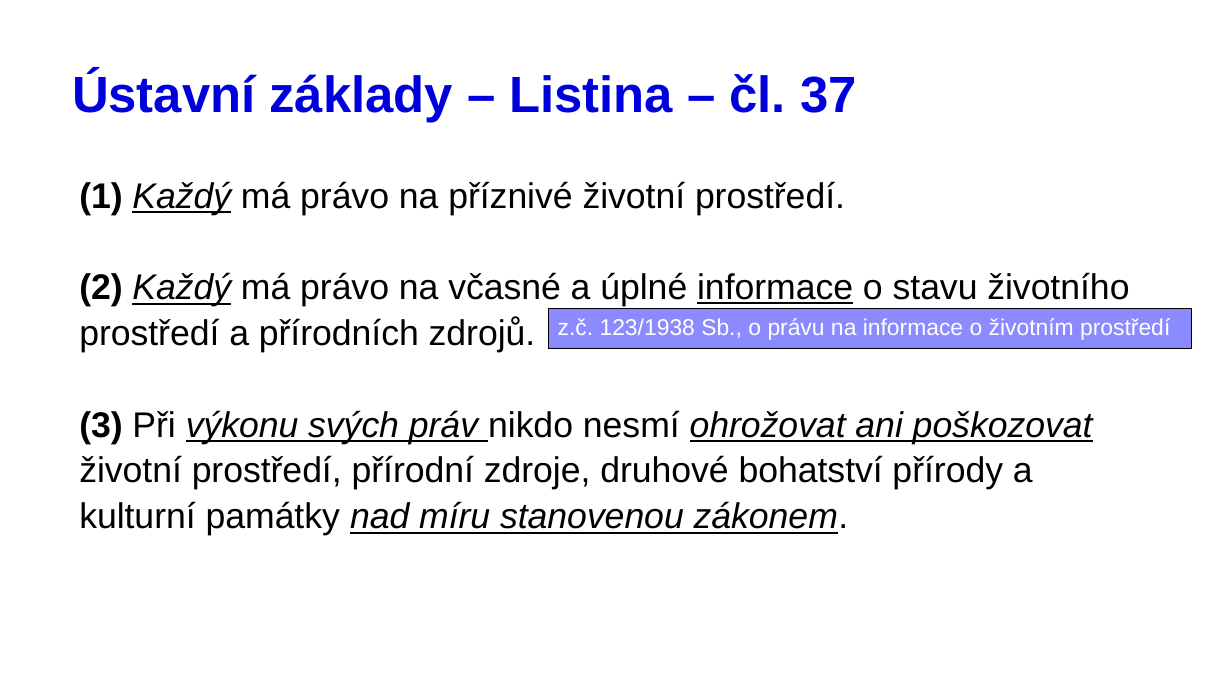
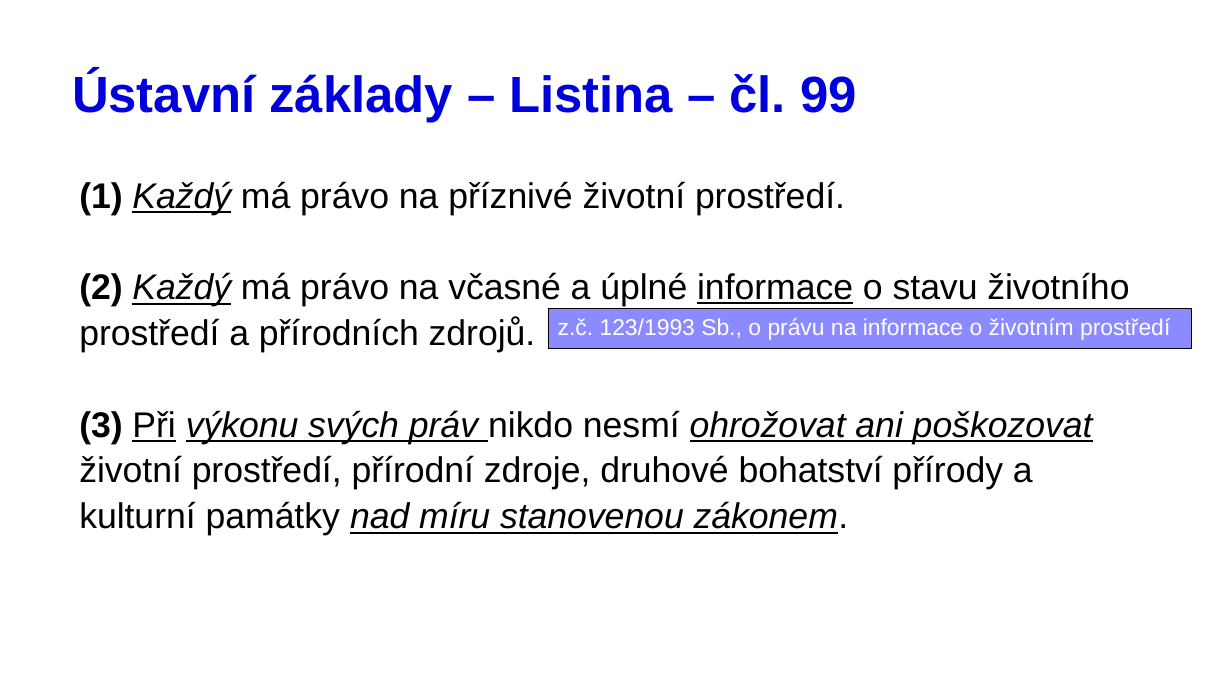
37: 37 -> 99 (829, 96)
123/1938: 123/1938 -> 123/1993 (647, 328)
Při underline: none -> present (154, 425)
